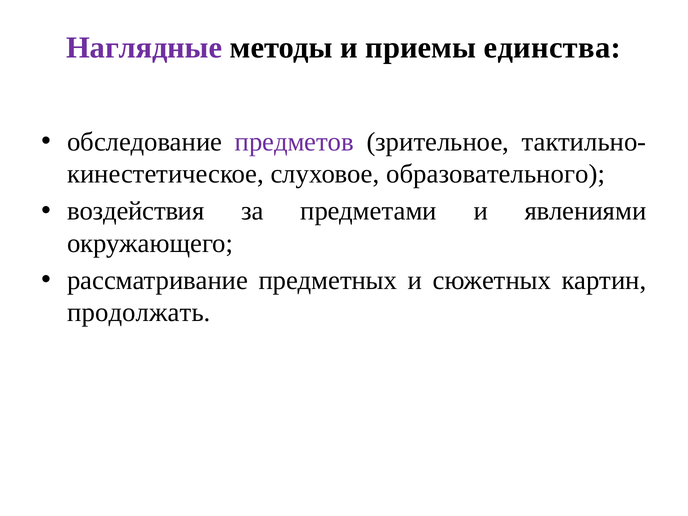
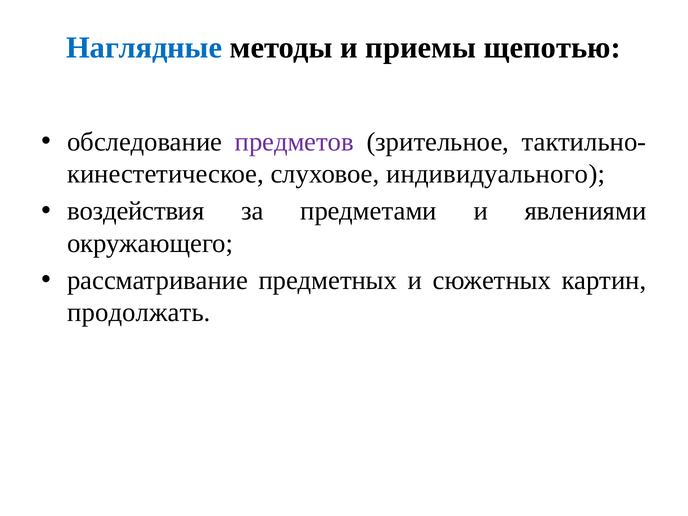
Наглядные colour: purple -> blue (144, 47)
единства: единства -> щепотью (552, 47)
образовательного: образовательного -> индивидуального (496, 174)
